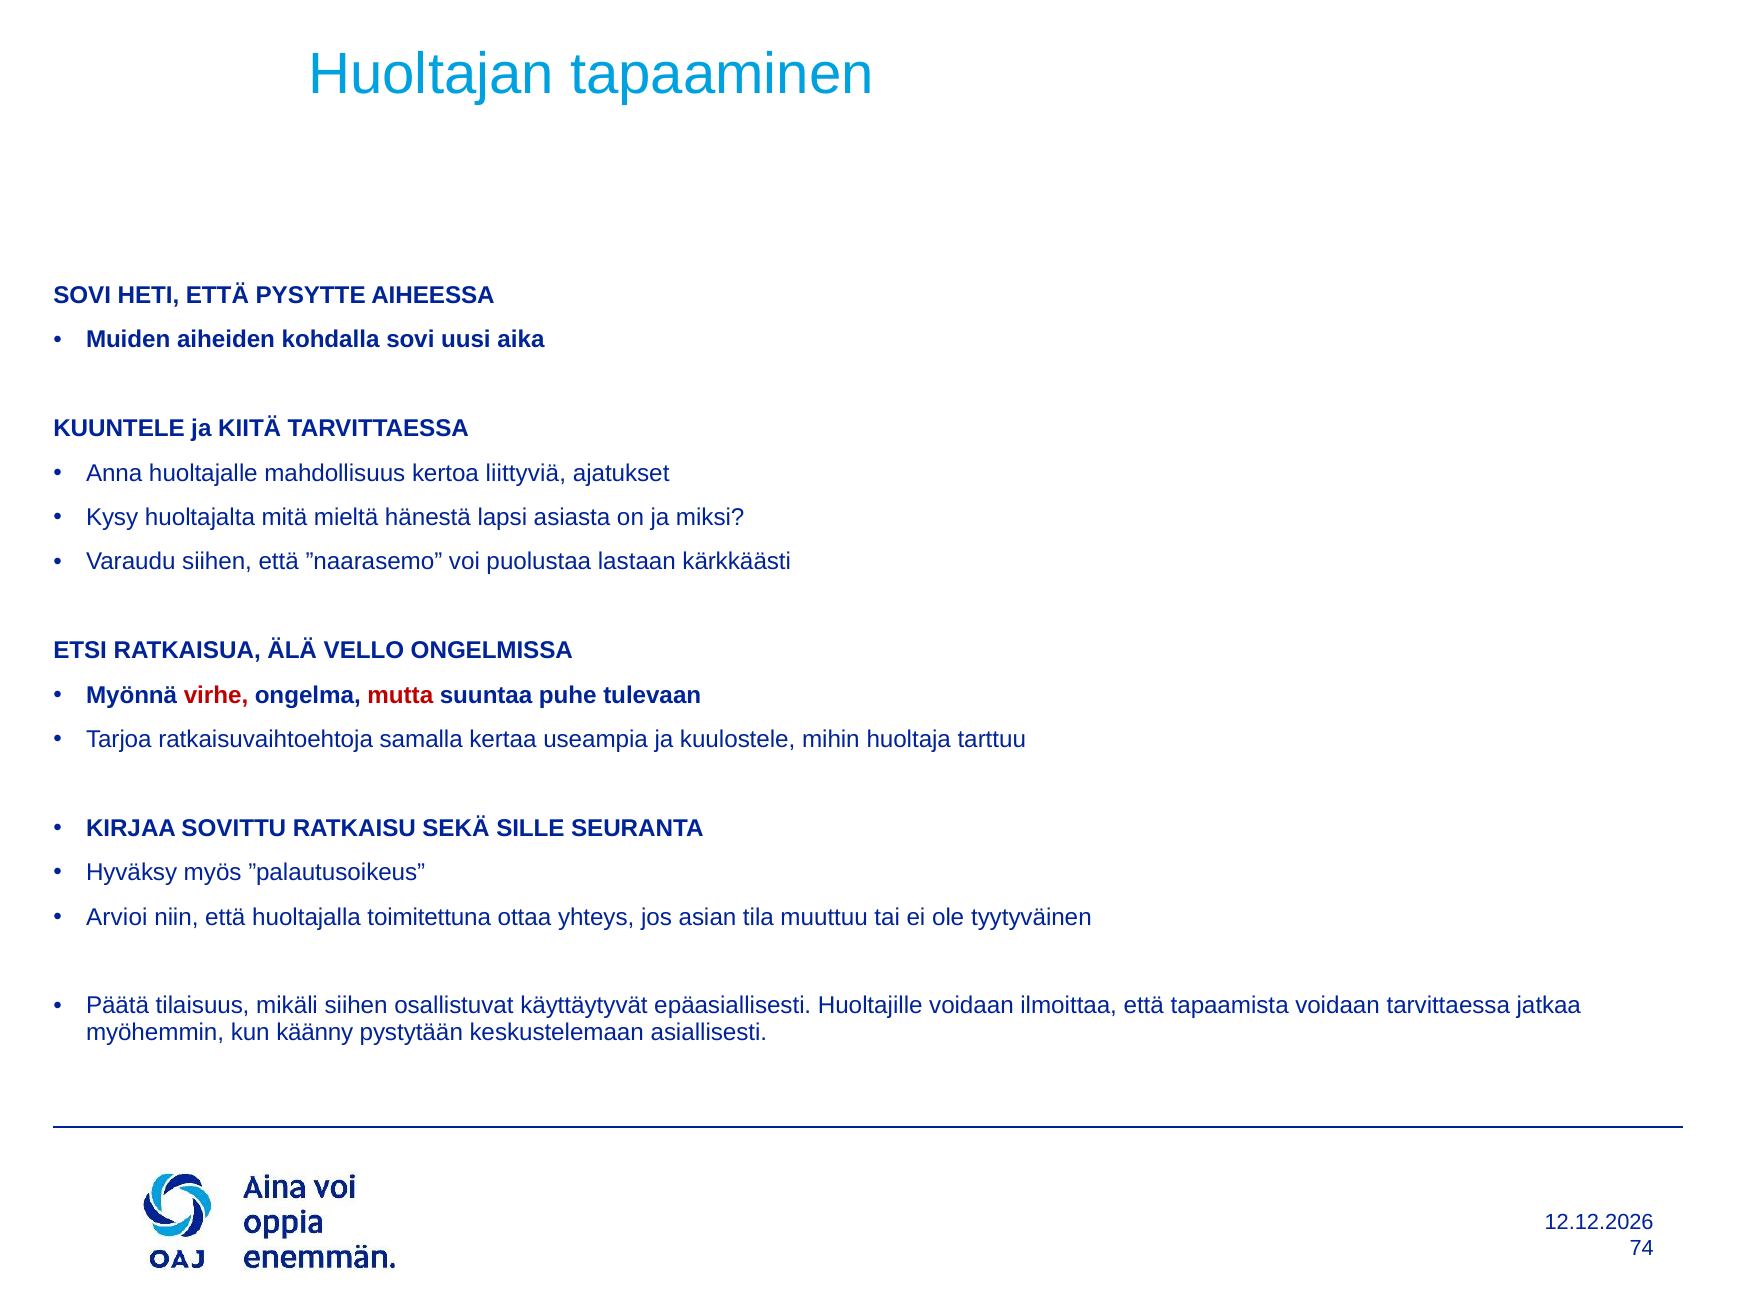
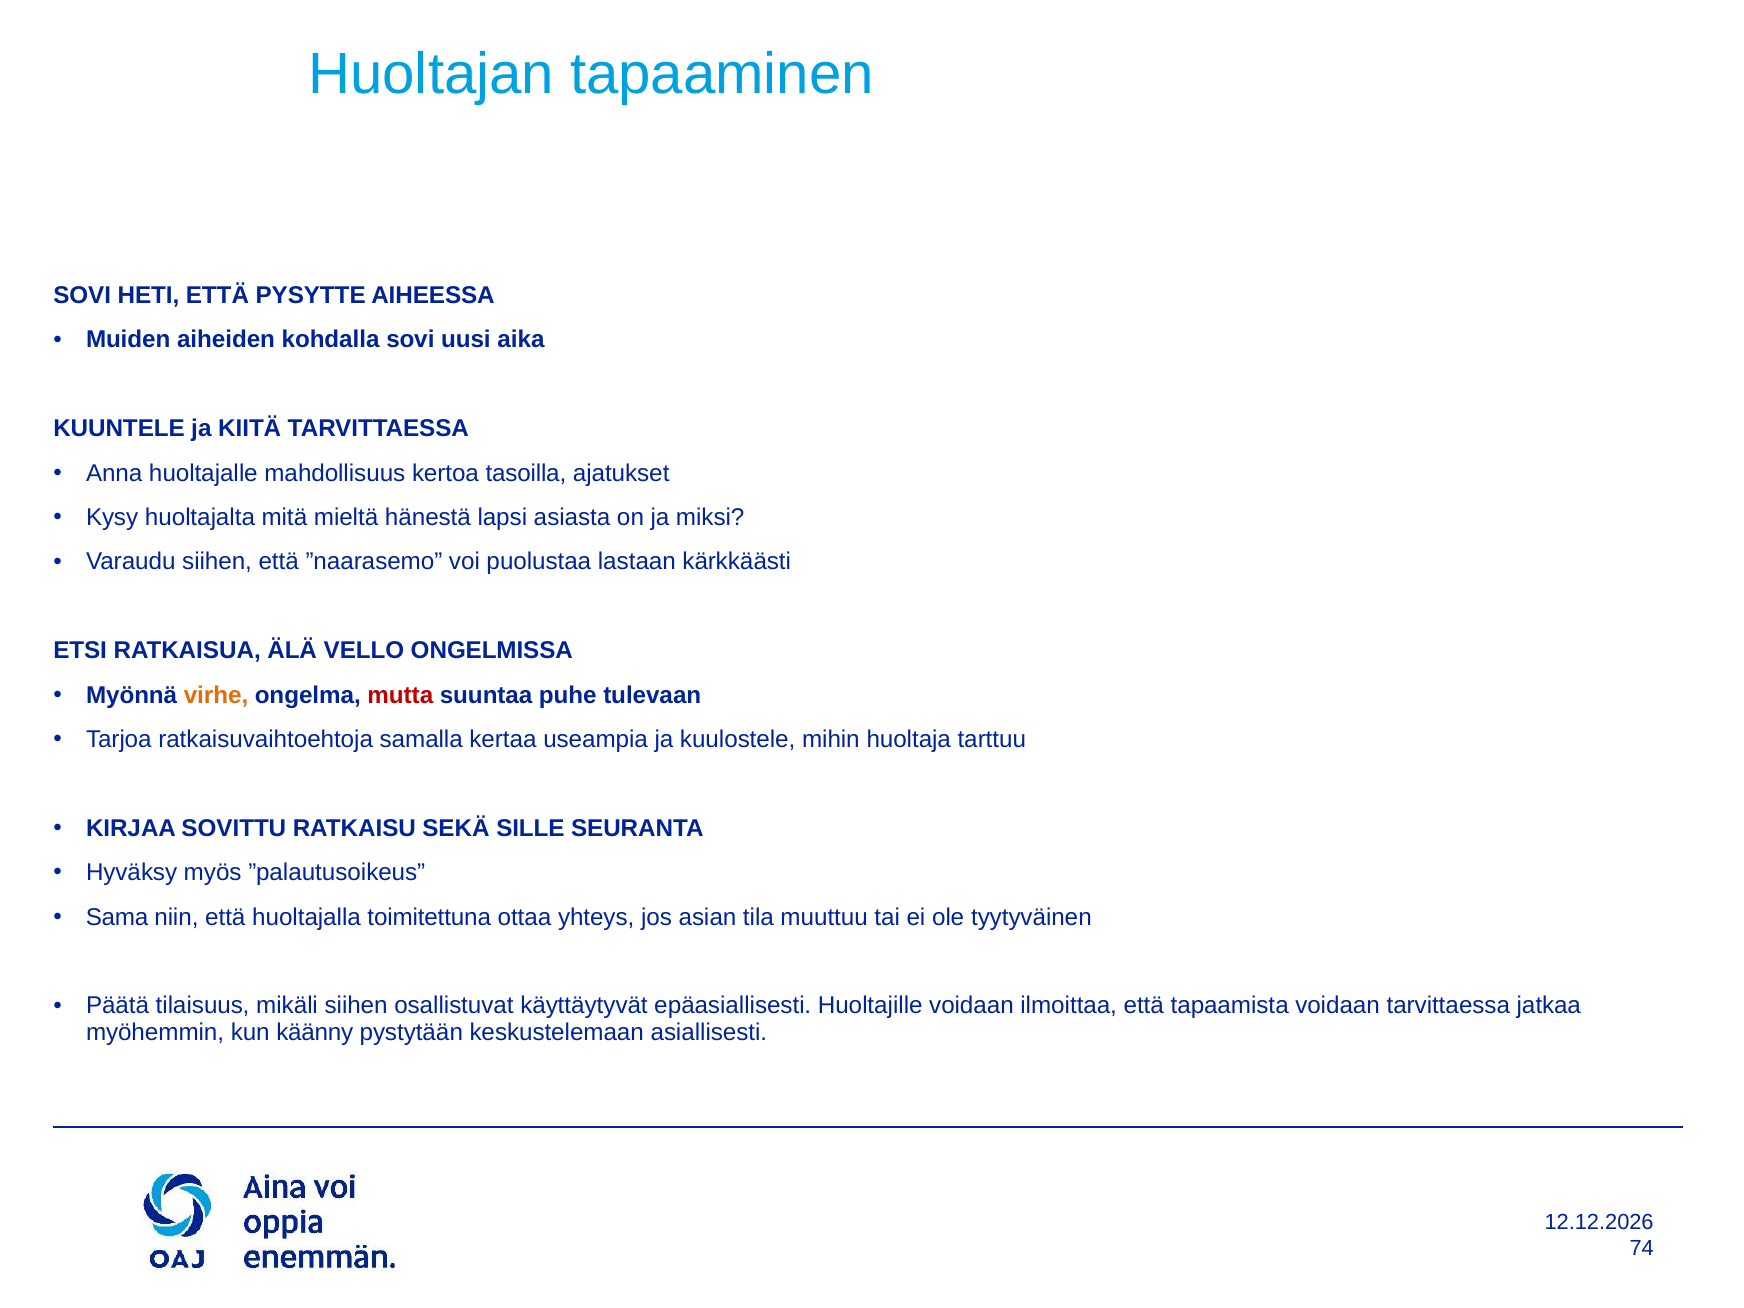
liittyviä: liittyviä -> tasoilla (526, 473)
virhe colour: red -> orange (216, 695)
Arvioi: Arvioi -> Sama (117, 917)
